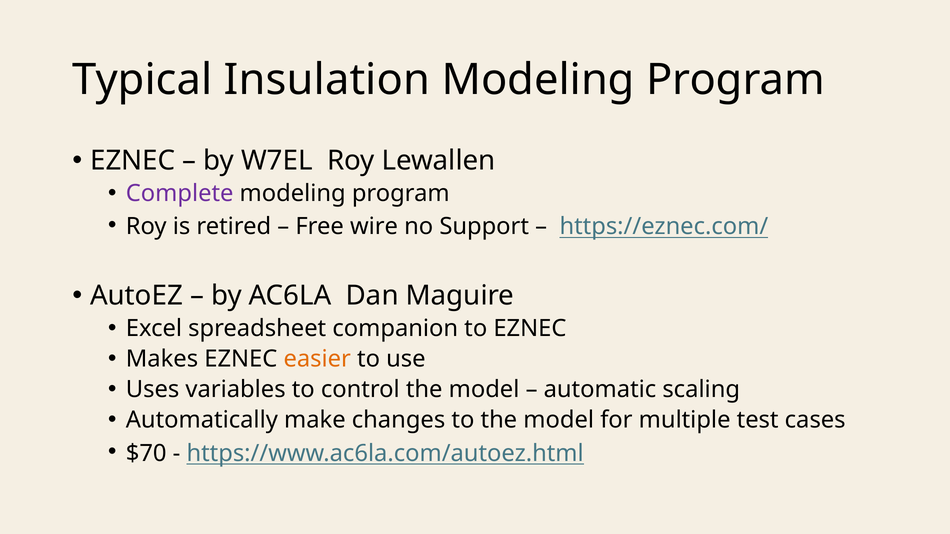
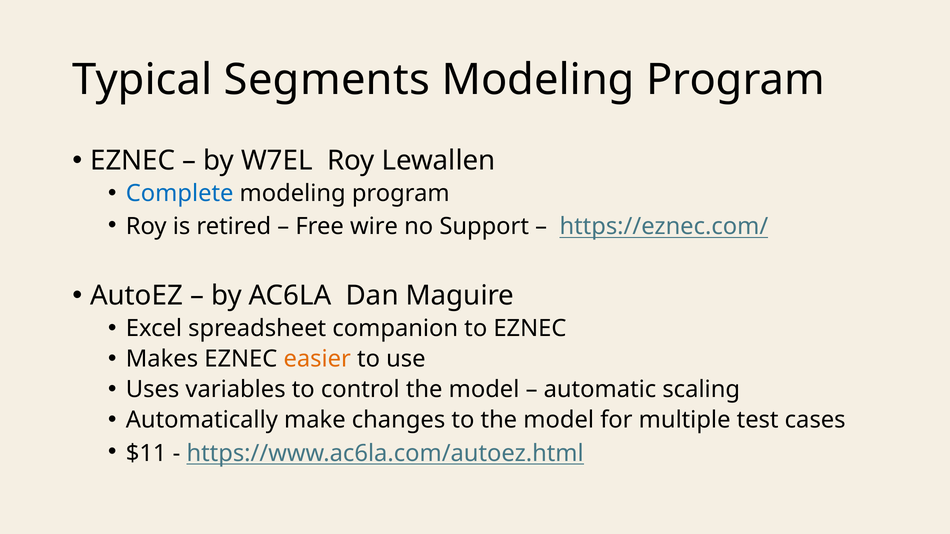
Insulation: Insulation -> Segments (327, 80)
Complete colour: purple -> blue (180, 193)
$70: $70 -> $11 (146, 454)
